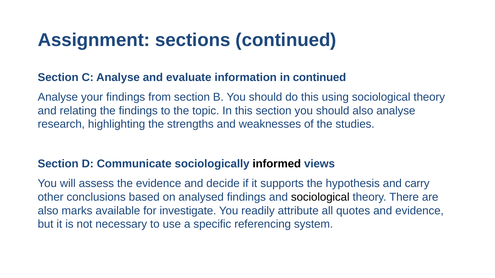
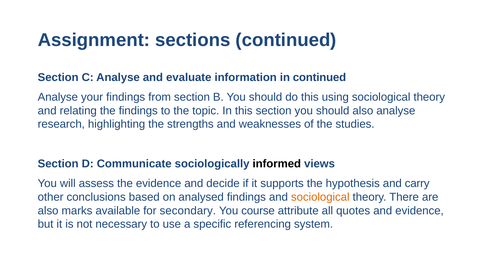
sociological colour: black -> orange (320, 197)
investigate: investigate -> secondary (188, 211)
readily: readily -> course (258, 211)
